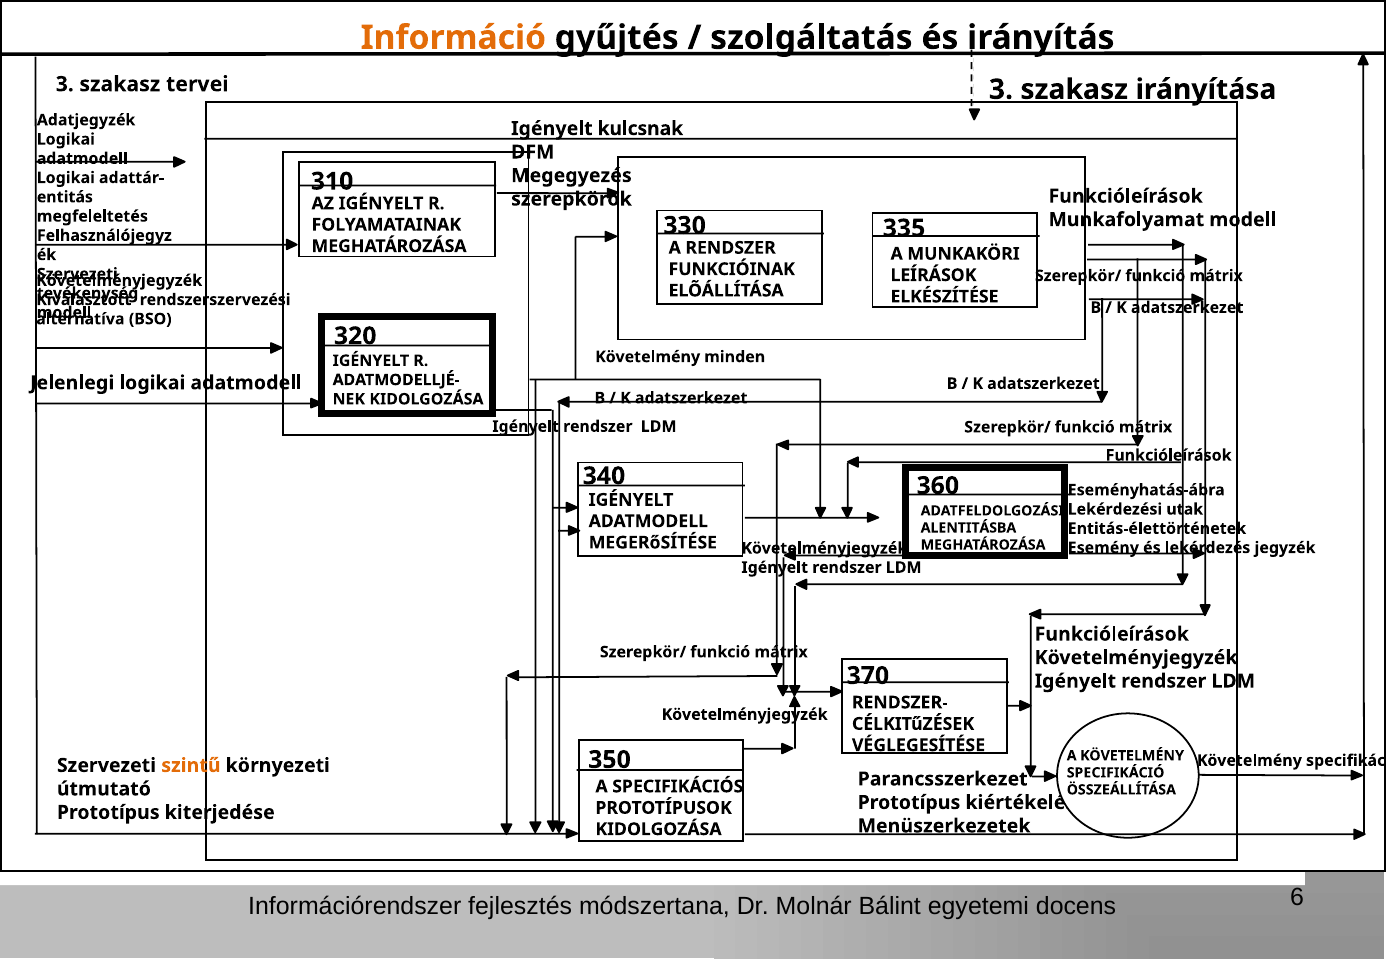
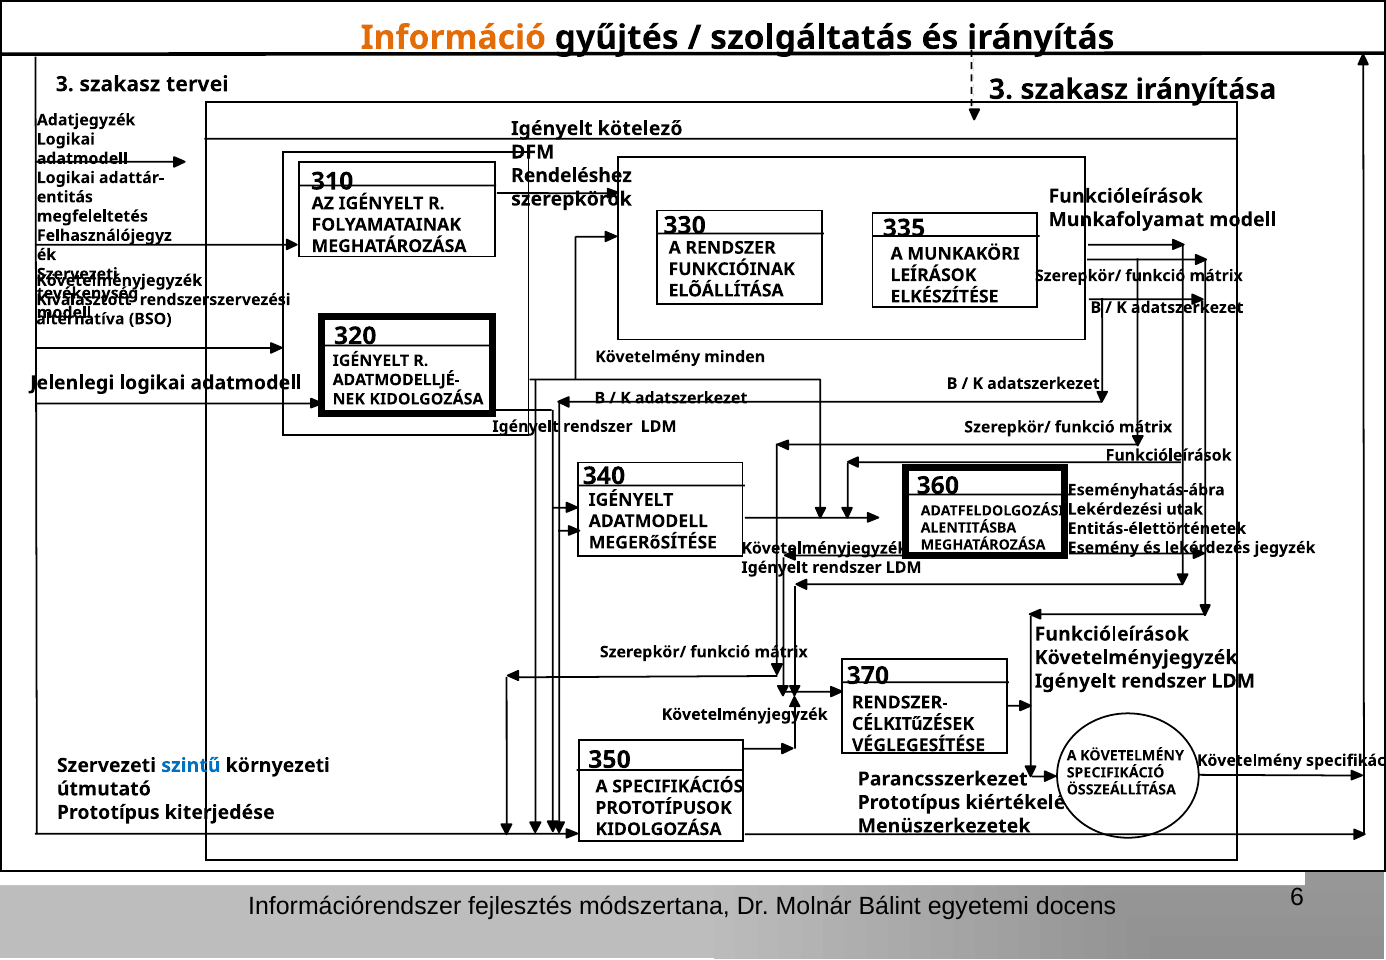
kulcsnak: kulcsnak -> kötelező (640, 129)
Megegyezés: Megegyezés -> Rendeléshez (571, 175)
szintű colour: orange -> blue (191, 765)
